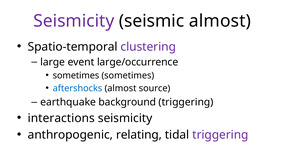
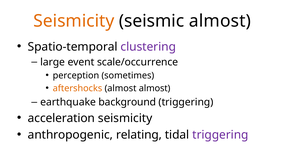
Seismicity colour: purple -> orange (74, 21)
large/occurrence: large/occurrence -> scale/occurrence (138, 62)
sometimes: sometimes -> perception (76, 76)
aftershocks colour: blue -> orange (77, 88)
almost source: source -> almost (155, 88)
interactions: interactions -> acceleration (61, 118)
